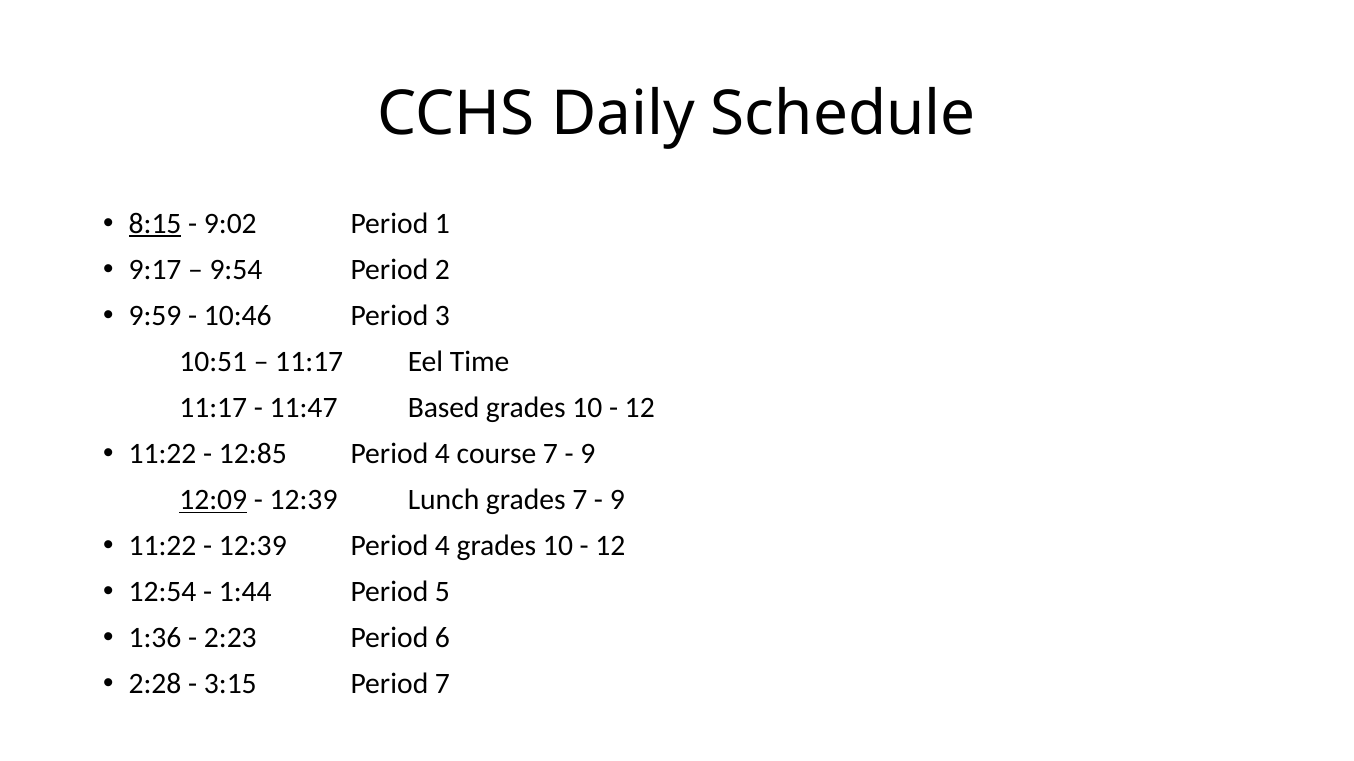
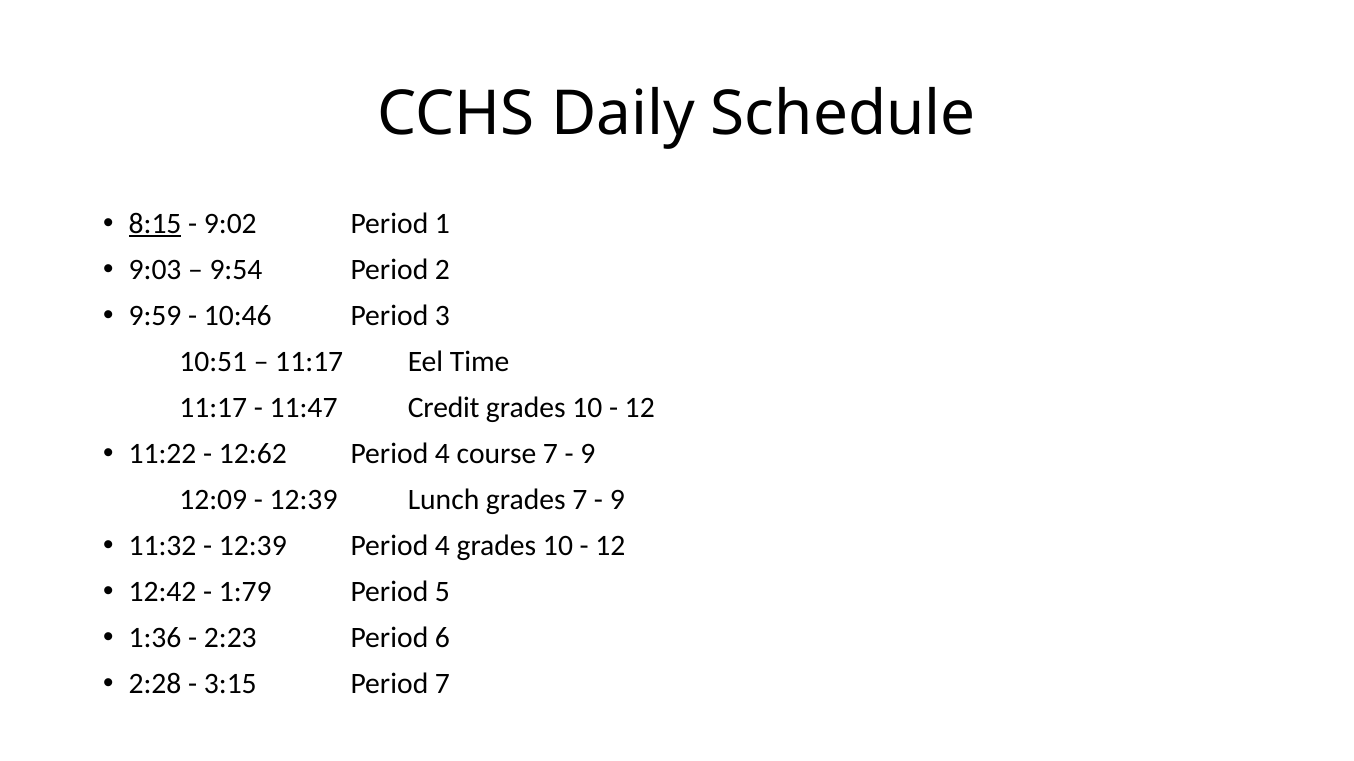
9:17: 9:17 -> 9:03 (155, 270)
Based: Based -> Credit (444, 408)
12:85: 12:85 -> 12:62 (253, 454)
12:09 underline: present -> none (213, 500)
11:22: 11:22 -> 11:32 (163, 546)
12:54: 12:54 -> 12:42 (163, 592)
1:44: 1:44 -> 1:79 (245, 592)
